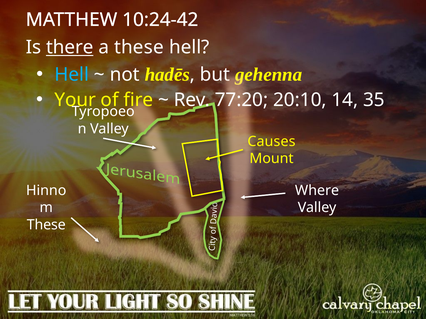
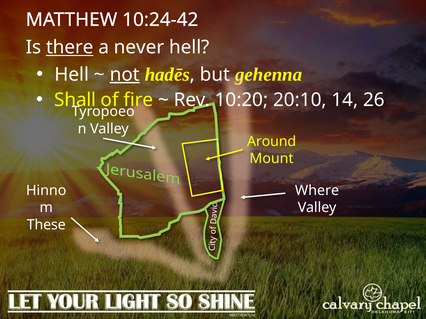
a these: these -> never (139, 47)
Hell colour: light blue -> white (72, 75)
not underline: none -> present (125, 75)
Your: Your -> Shall (75, 100)
77:20: 77:20 -> 10:20 (241, 100)
35: 35 -> 26 (374, 100)
Causes: Causes -> Around (272, 142)
